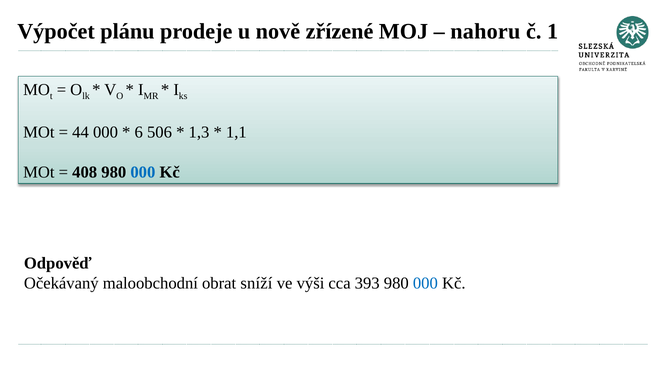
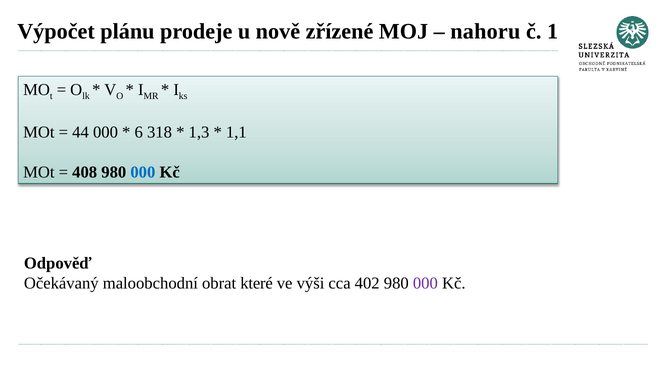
506: 506 -> 318 (160, 132)
sníží: sníží -> které (257, 283)
393: 393 -> 402 (367, 283)
000 colour: blue -> purple (425, 283)
